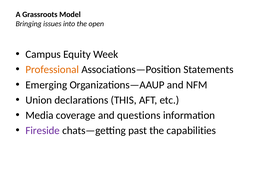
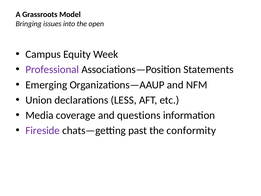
Professional colour: orange -> purple (52, 69)
THIS: THIS -> LESS (124, 100)
capabilities: capabilities -> conformity (191, 130)
